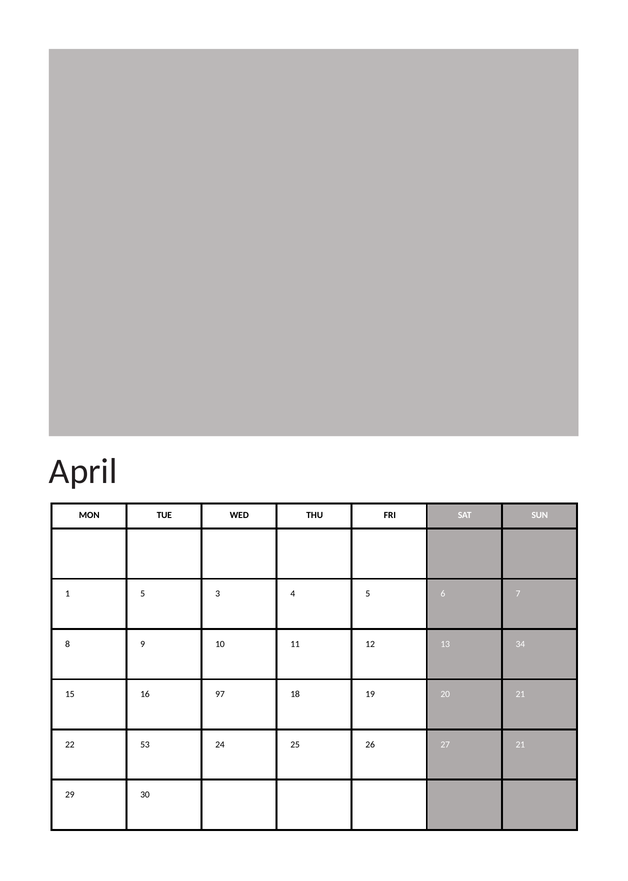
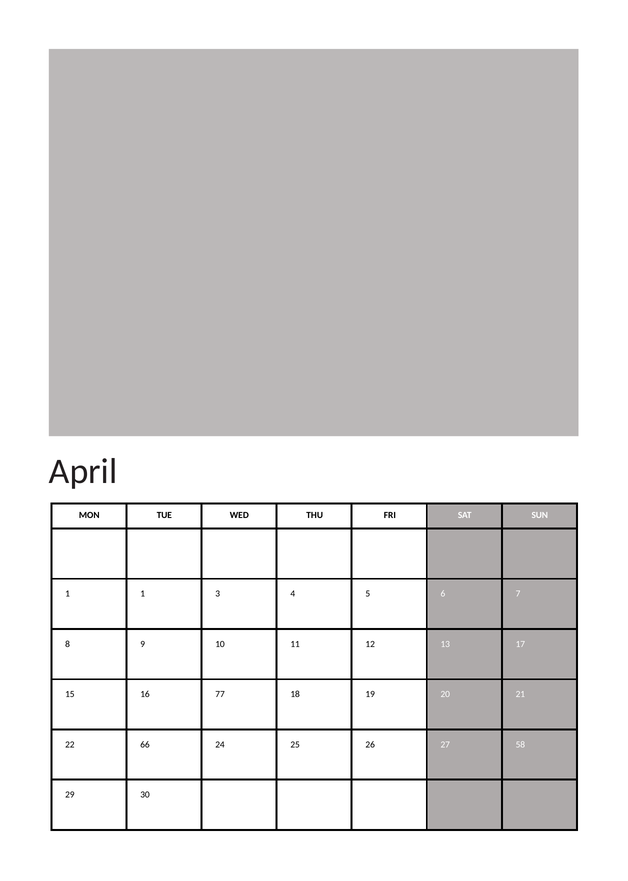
1 5: 5 -> 1 (143, 593)
34: 34 -> 17 (520, 644)
97: 97 -> 77 (220, 694)
53: 53 -> 66 (145, 744)
27 21: 21 -> 58 (520, 744)
